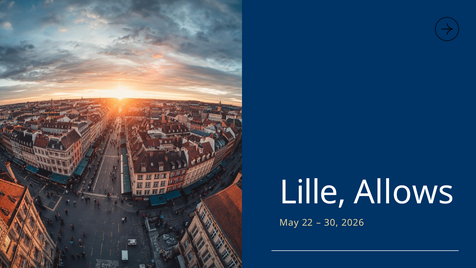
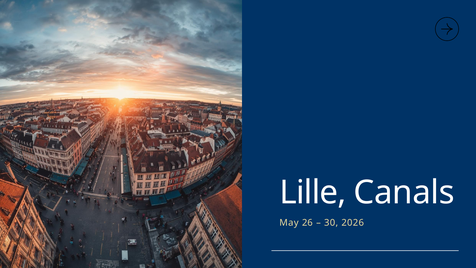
Allows: Allows -> Canals (404, 192)
22: 22 -> 26 (307, 222)
